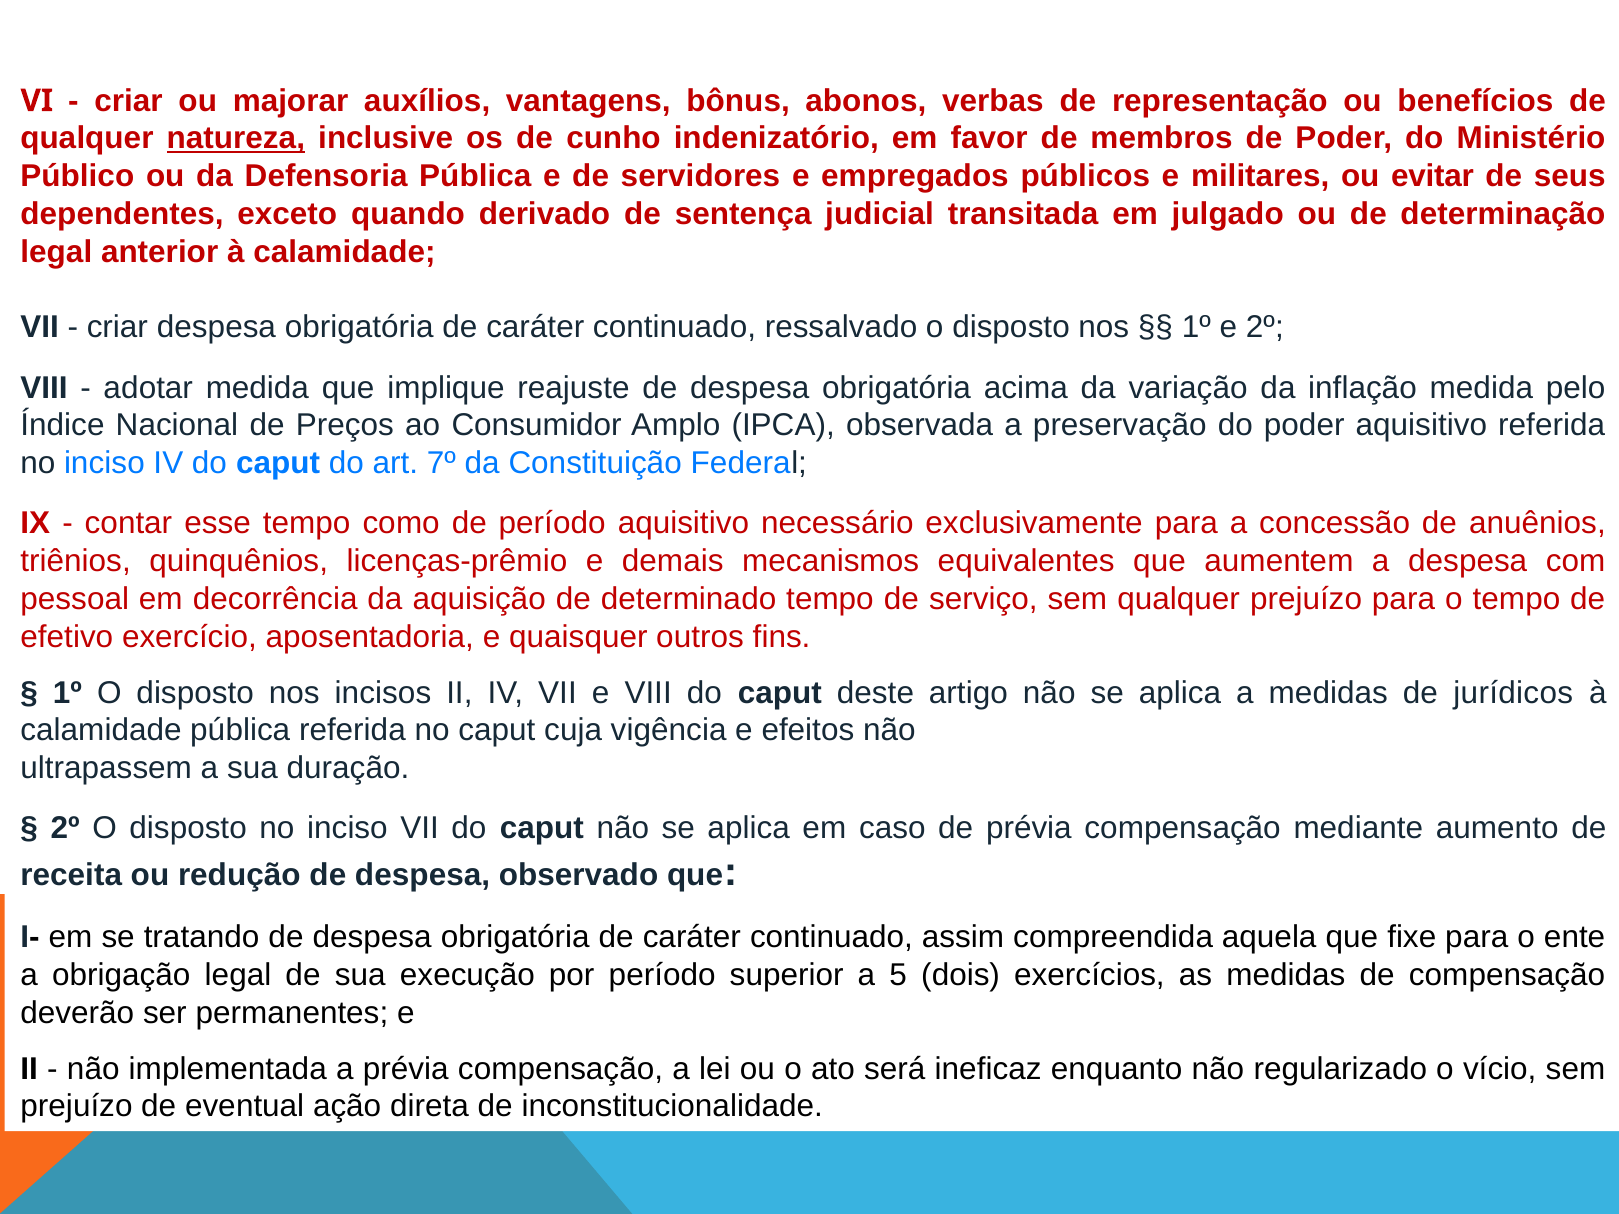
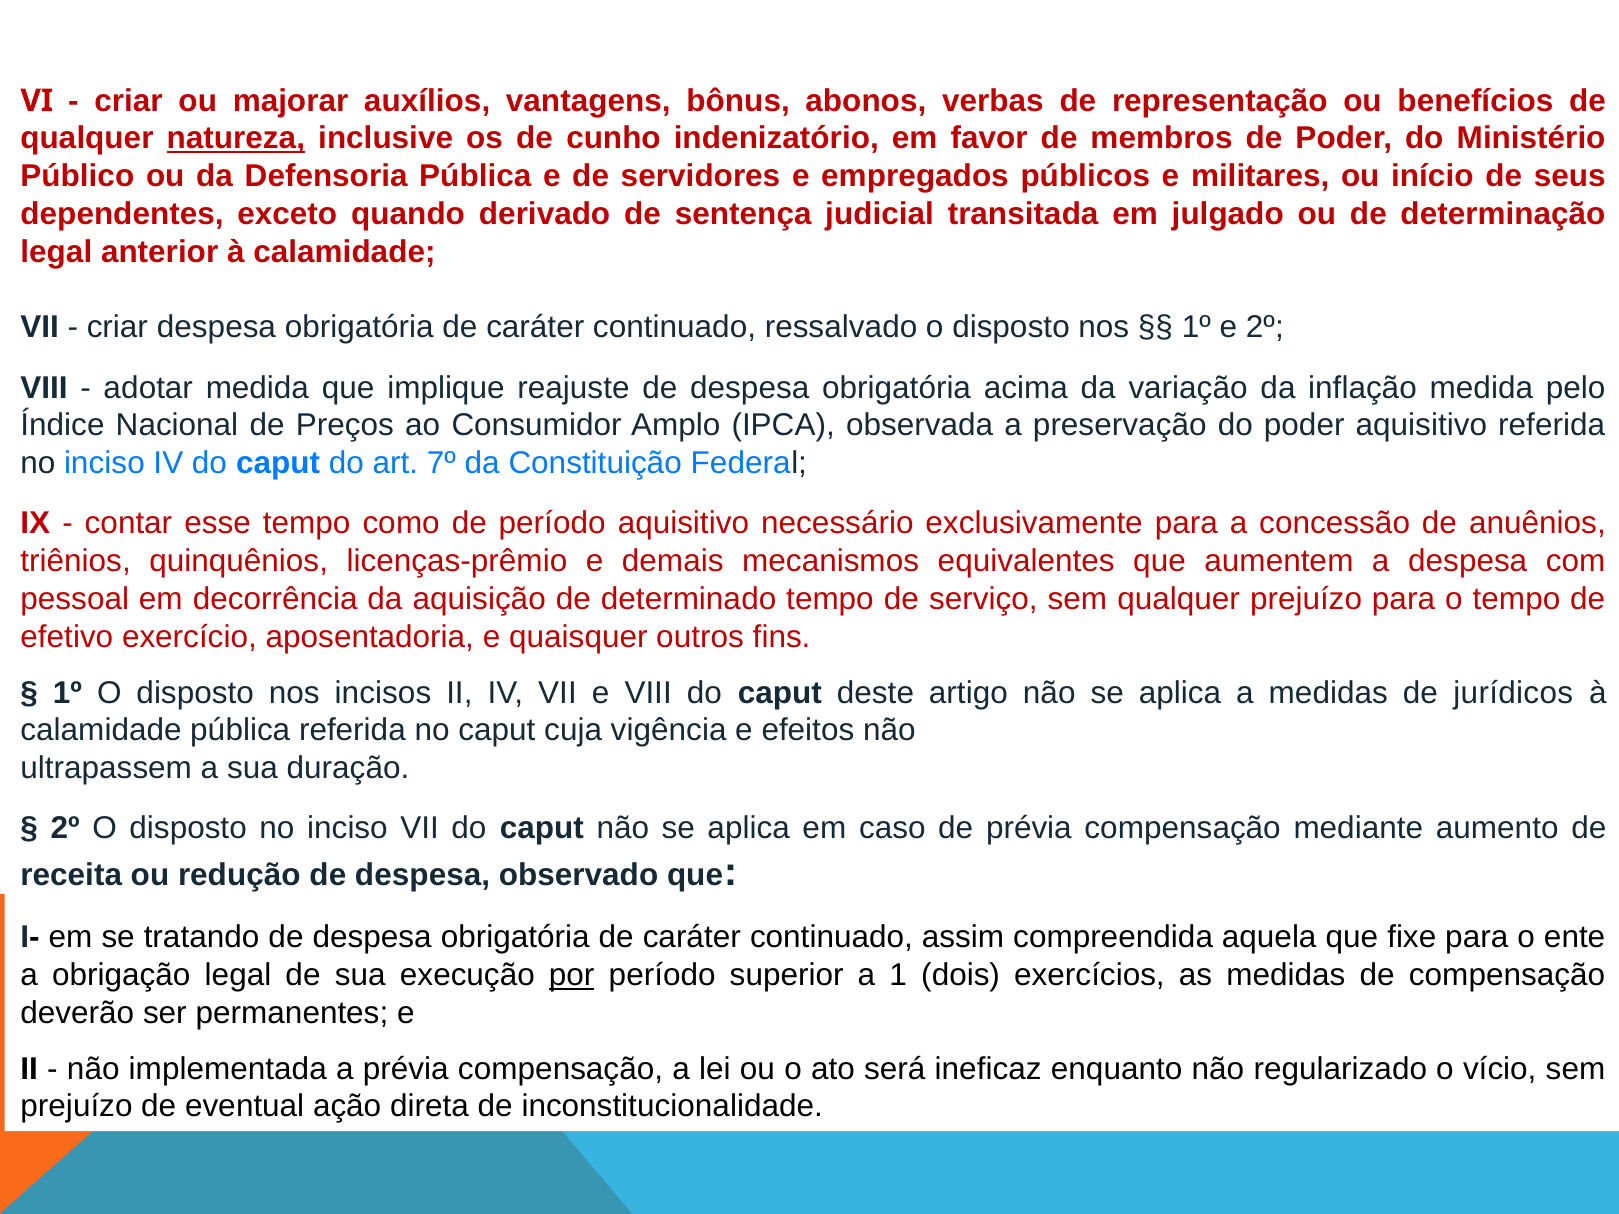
evitar: evitar -> início (1432, 176)
por underline: none -> present (572, 975)
5: 5 -> 1 (898, 975)
